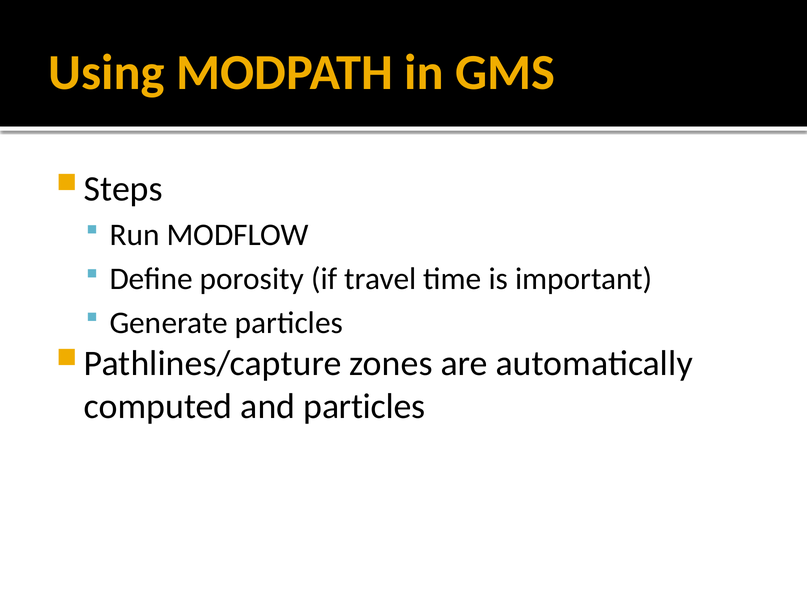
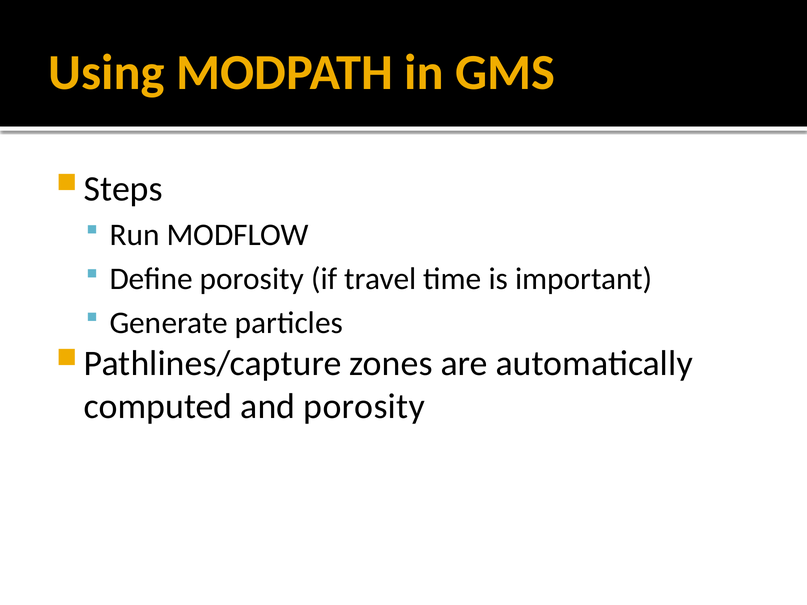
and particles: particles -> porosity (364, 407)
